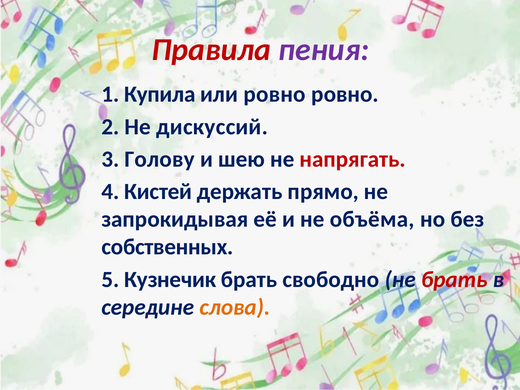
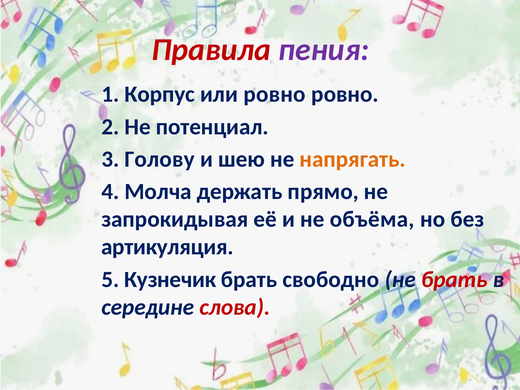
Купила: Купила -> Корпус (160, 94)
дискуссий: дискуссий -> потенциал (212, 127)
напрягать colour: red -> orange (353, 159)
Кистей: Кистей -> Молча (158, 192)
собственных: собственных -> артикуляция (167, 247)
слова colour: orange -> red (235, 307)
